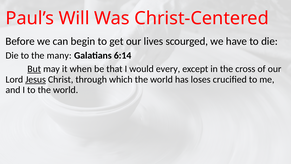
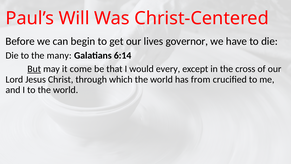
scourged: scourged -> governor (187, 41)
when: when -> come (81, 69)
Jesus underline: present -> none (36, 79)
loses: loses -> from (201, 79)
